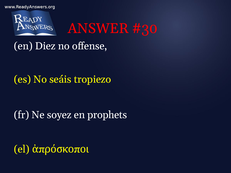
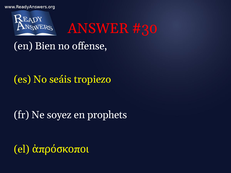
Diez: Diez -> Bien (45, 46)
